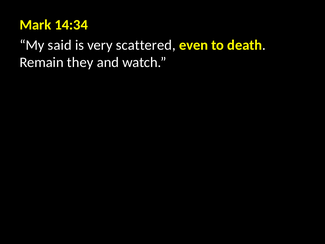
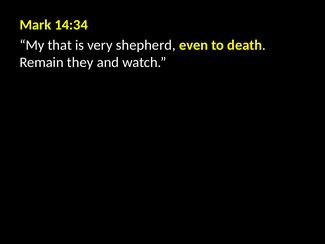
said: said -> that (60, 45)
scattered: scattered -> shepherd (146, 45)
